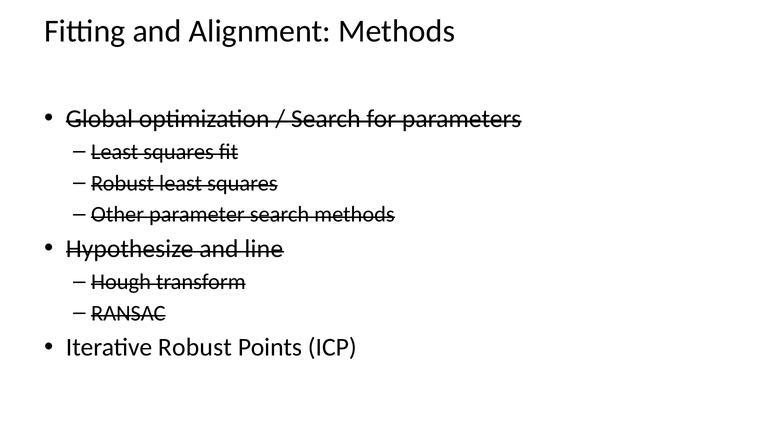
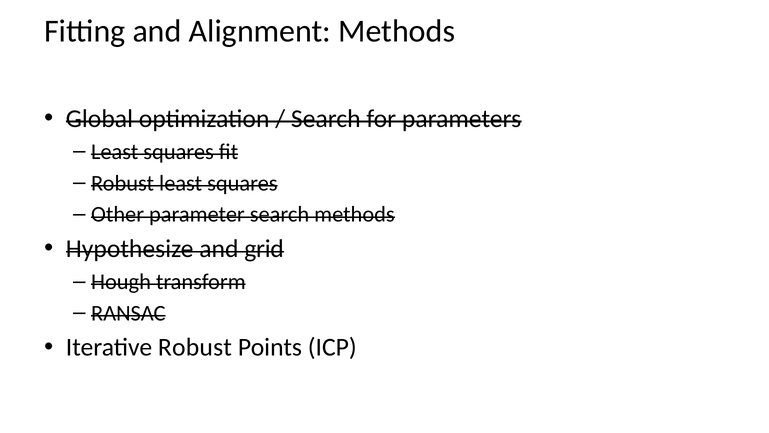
line: line -> grid (264, 248)
